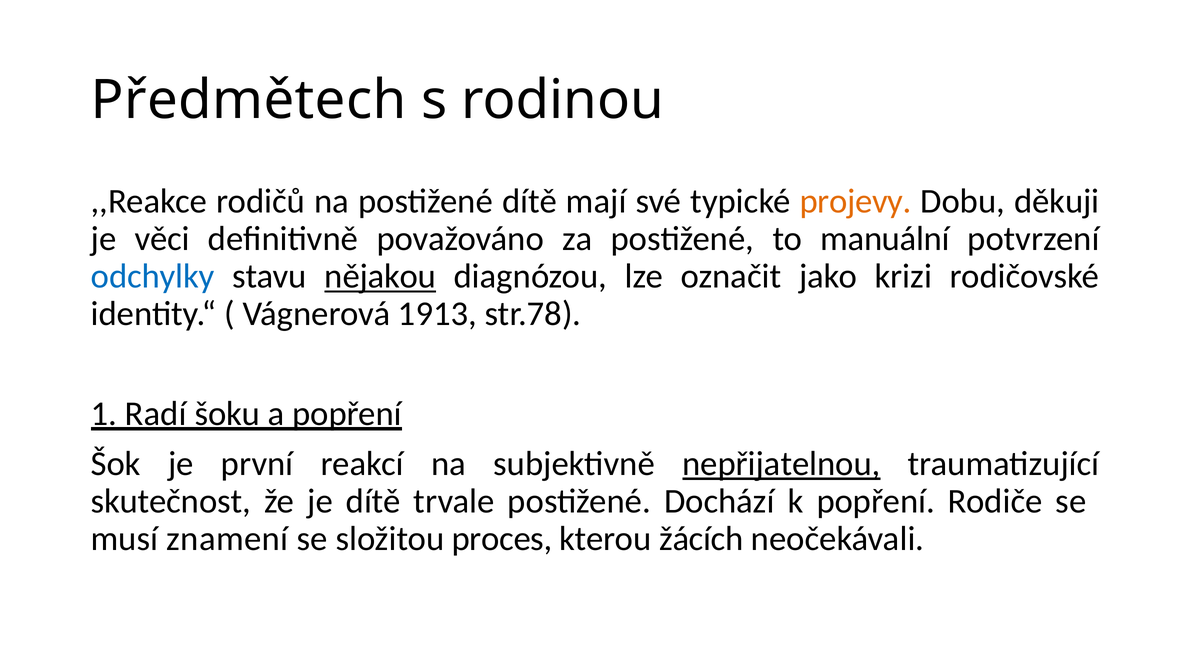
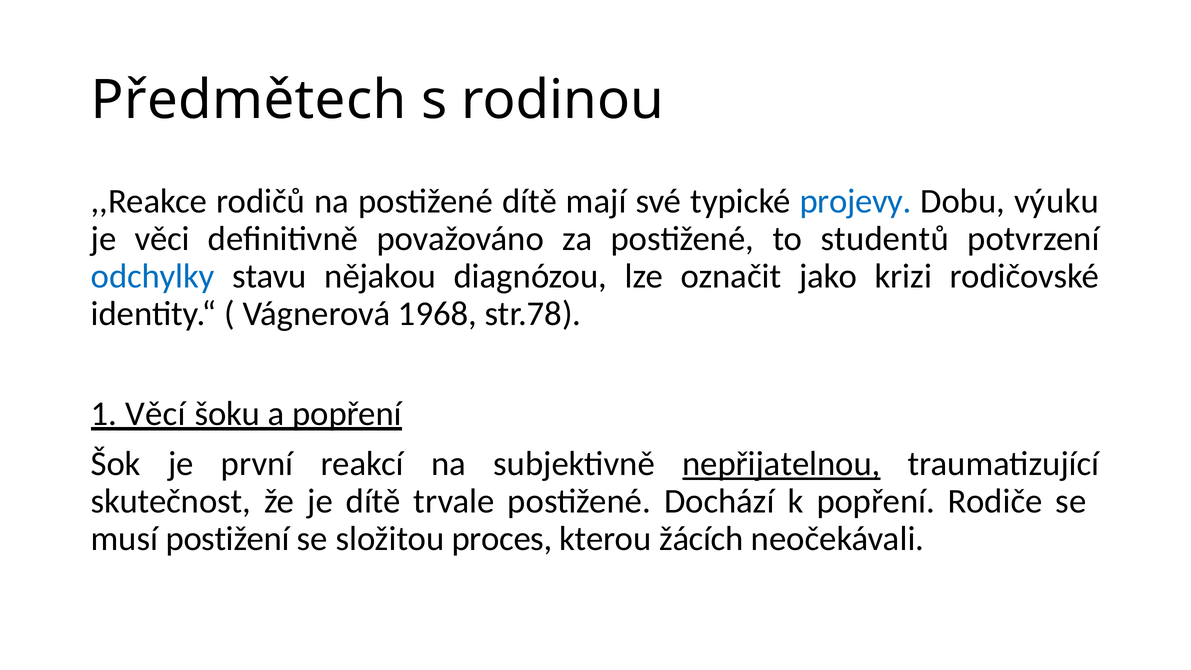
projevy colour: orange -> blue (856, 201)
děkuji: děkuji -> výuku (1056, 201)
manuální: manuální -> studentů (885, 239)
nějakou underline: present -> none (380, 276)
1913: 1913 -> 1968 (437, 314)
Radí: Radí -> Věcí (156, 414)
znamení: znamení -> postižení (228, 539)
